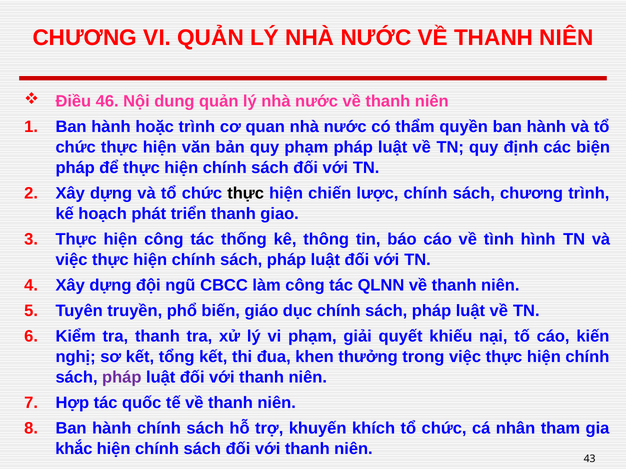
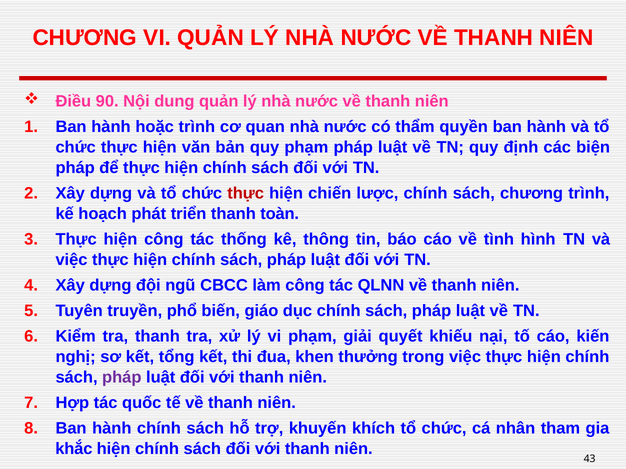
46: 46 -> 90 (107, 101)
thực colour: black -> red (246, 193)
giao: giao -> toàn (280, 214)
